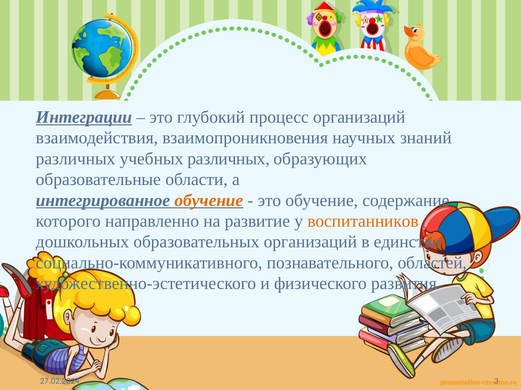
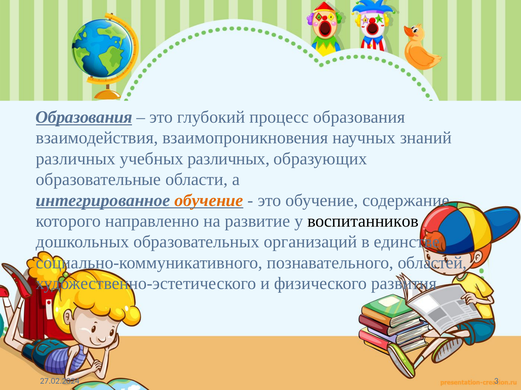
Интеграции: Интеграции -> Образования (84, 117)
процесс организаций: организаций -> образования (359, 117)
воспитанников colour: orange -> black (363, 222)
